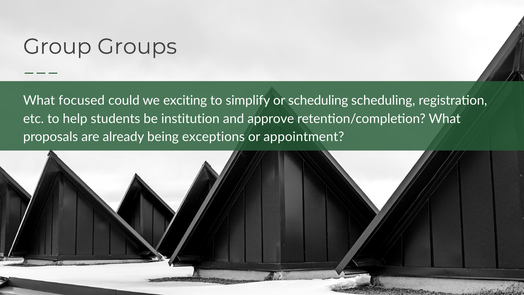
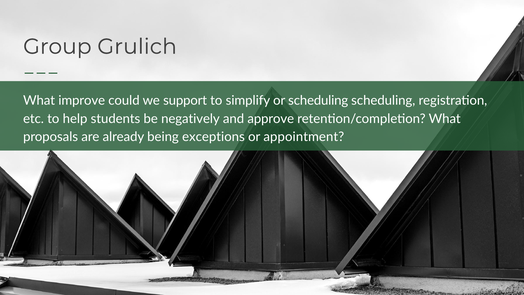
Groups: Groups -> Grulich (137, 47)
focused: focused -> improve (82, 101)
exciting: exciting -> support (185, 101)
institution: institution -> negatively (190, 119)
